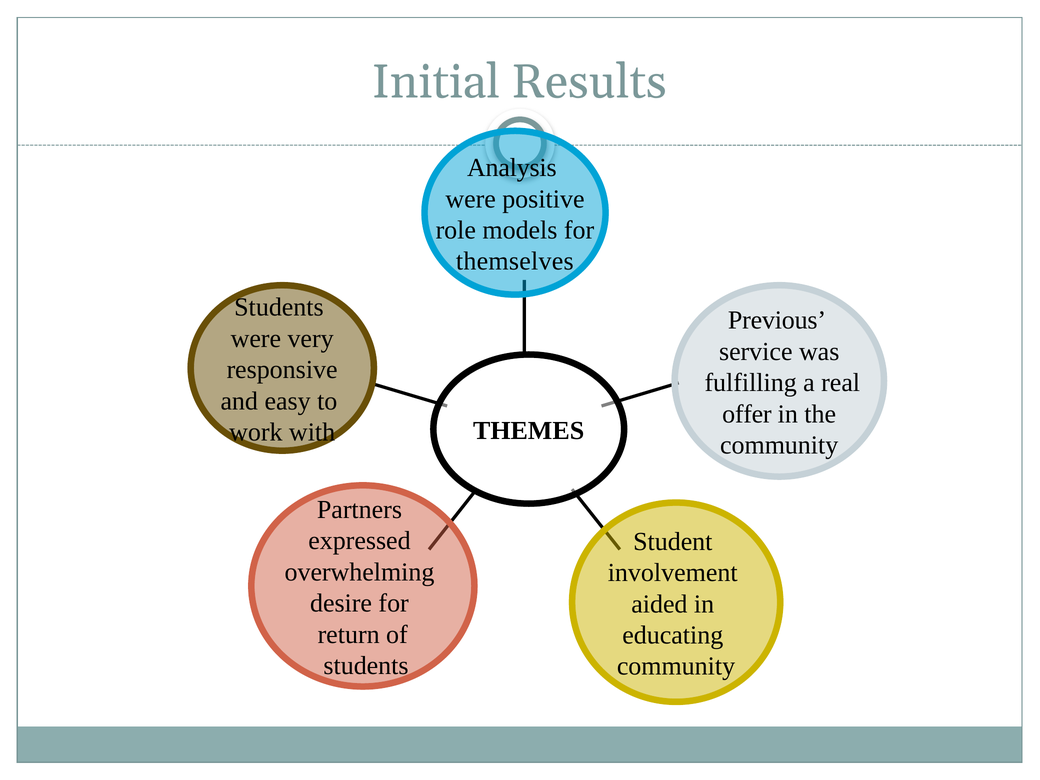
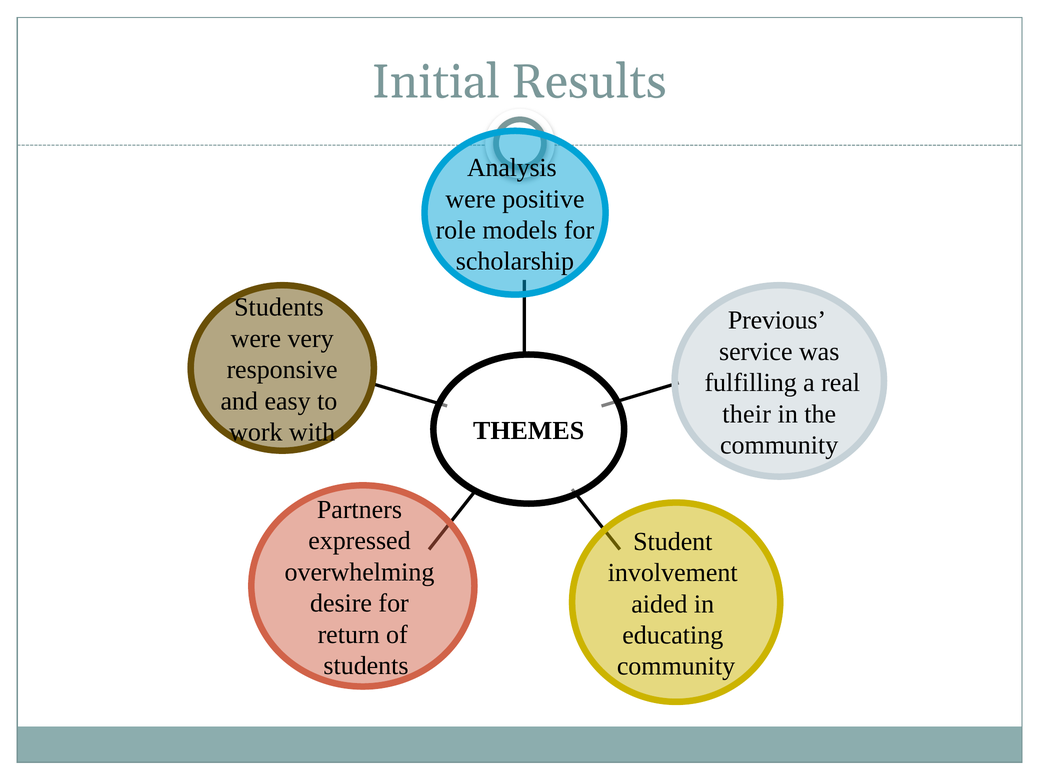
themselves: themselves -> scholarship (515, 261)
offer: offer -> their (747, 414)
